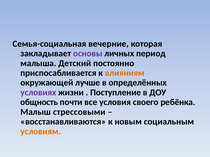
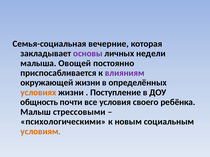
период: период -> недели (151, 54)
Детский: Детский -> Овощей (75, 63)
влияниям colour: orange -> purple (125, 73)
окружающей лучше: лучше -> жизни (88, 83)
условиях colour: purple -> orange (38, 93)
восстанавливаются: восстанавливаются -> психологическими (63, 122)
